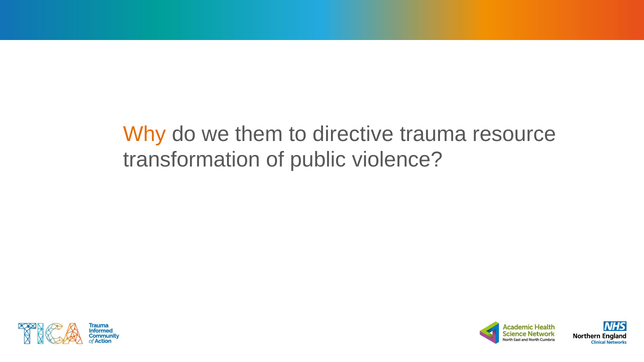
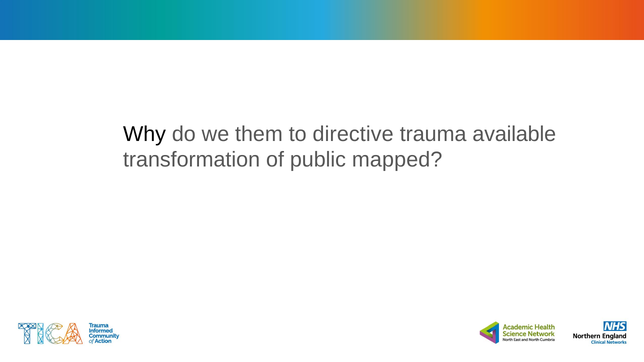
Why colour: orange -> black (145, 134)
resource: resource -> available (514, 134)
violence: violence -> mapped (397, 160)
